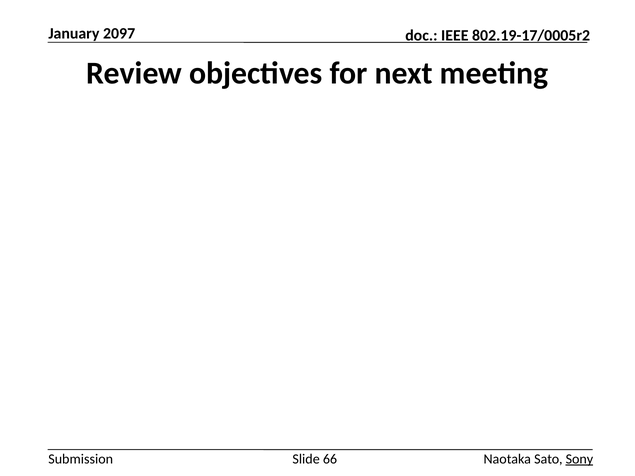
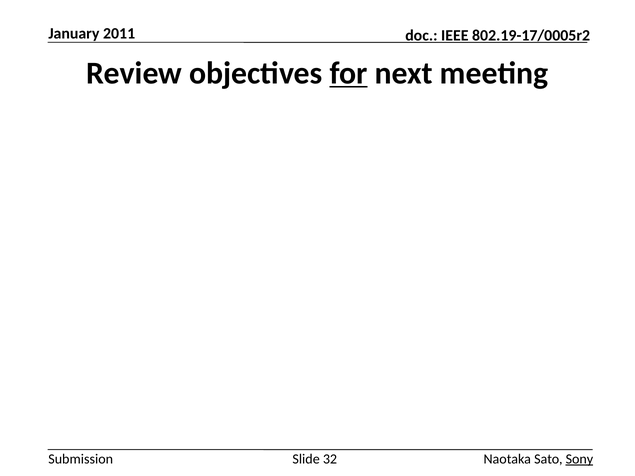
2097: 2097 -> 2011 (119, 34)
for underline: none -> present (349, 73)
66: 66 -> 32 (330, 459)
